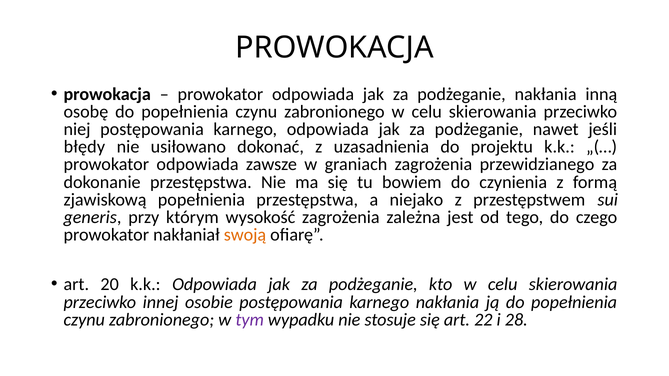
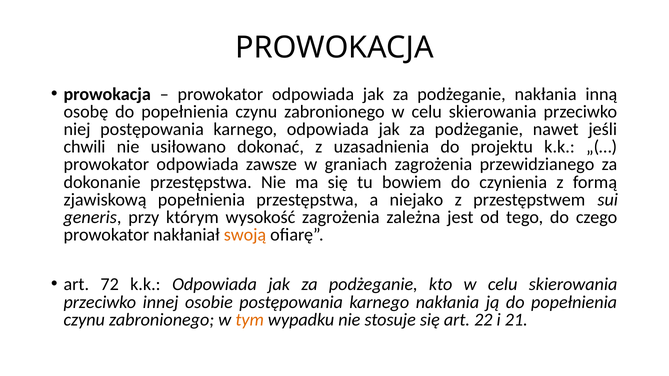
błędy: błędy -> chwili (85, 147)
20: 20 -> 72 (110, 285)
tym colour: purple -> orange (250, 320)
28: 28 -> 21 (516, 320)
